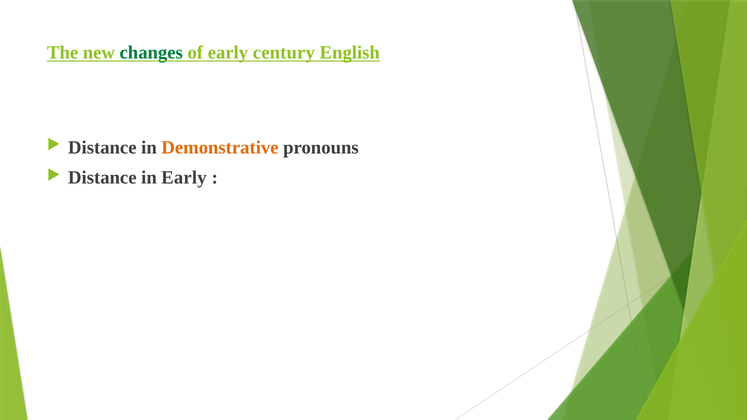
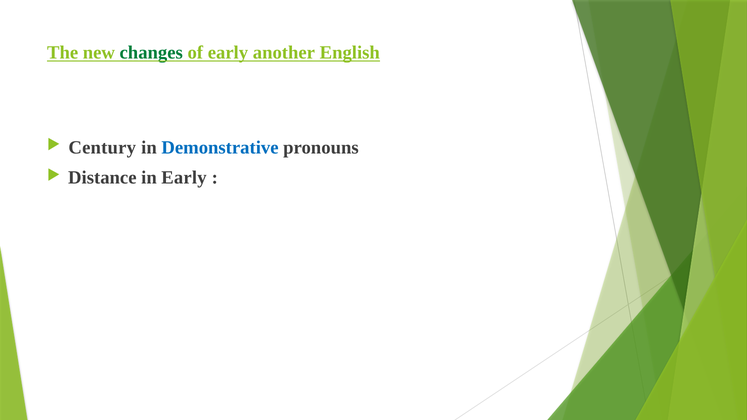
century: century -> another (284, 53)
Distance: Distance -> Century (102, 148)
Demonstrative colour: orange -> blue (220, 148)
